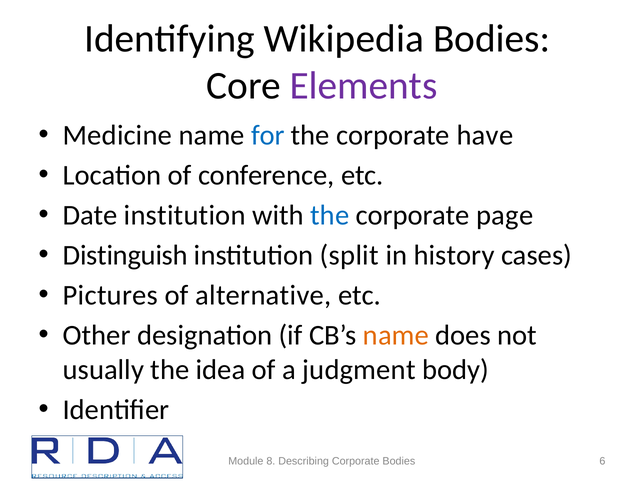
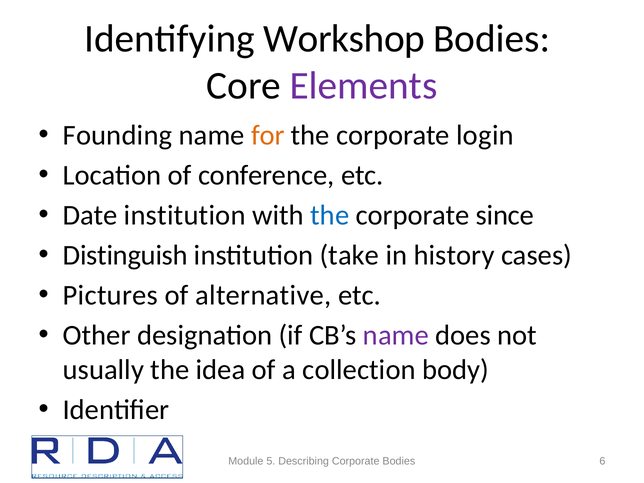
Wikipedia: Wikipedia -> Workshop (344, 39)
Medicine: Medicine -> Founding (117, 135)
for colour: blue -> orange (268, 135)
have: have -> login (485, 135)
page: page -> since (505, 215)
split: split -> take (349, 255)
name colour: orange -> purple (396, 336)
judgment: judgment -> collection (359, 370)
8: 8 -> 5 (271, 461)
